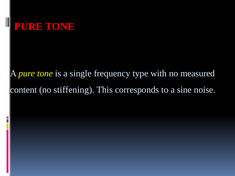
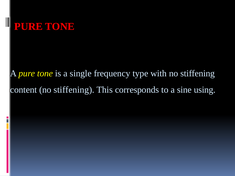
with no measured: measured -> stiffening (198, 73)
noise: noise -> using (205, 90)
